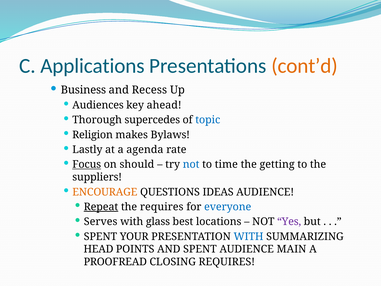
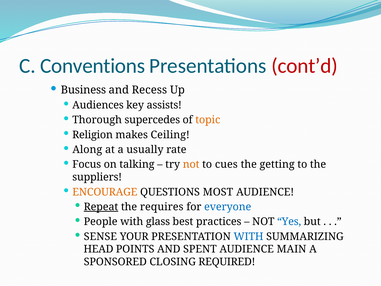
Applications: Applications -> Conventions (93, 66)
cont’d colour: orange -> red (304, 66)
ahead: ahead -> assists (164, 105)
topic colour: blue -> orange (208, 120)
Bylaws: Bylaws -> Ceiling (170, 135)
Lastly: Lastly -> Along (87, 150)
agenda: agenda -> usually (145, 150)
Focus underline: present -> none (87, 164)
should: should -> talking (137, 164)
not colour: blue -> orange (191, 164)
time: time -> cues (226, 164)
IDEAS: IDEAS -> MOST (218, 192)
Serves: Serves -> People (101, 222)
locations: locations -> practices (219, 222)
Yes colour: purple -> blue (289, 222)
SPENT: SPENT -> SENSE (100, 236)
PROOFREAD: PROOFREAD -> SPONSORED (115, 262)
CLOSING REQUIRES: REQUIRES -> REQUIRED (227, 262)
